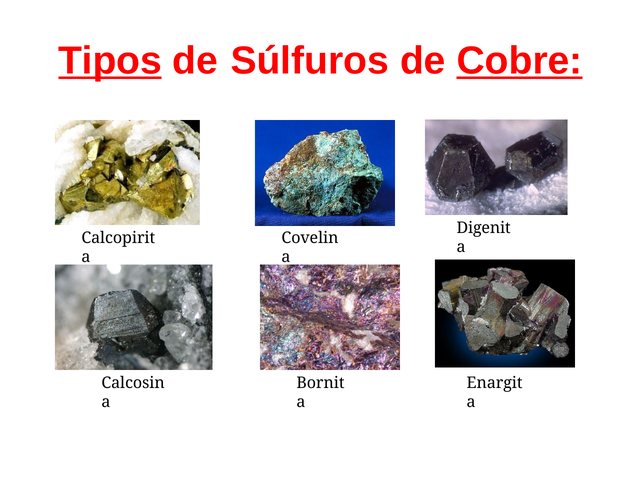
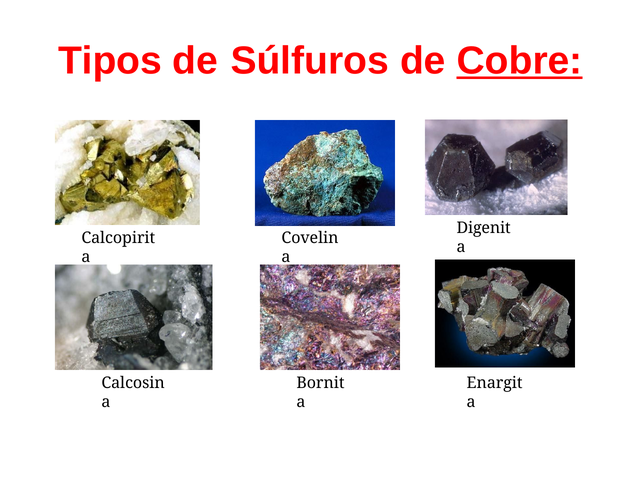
Tipos underline: present -> none (110, 61)
